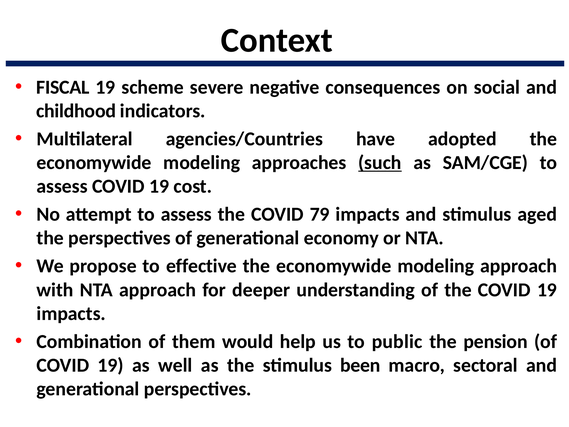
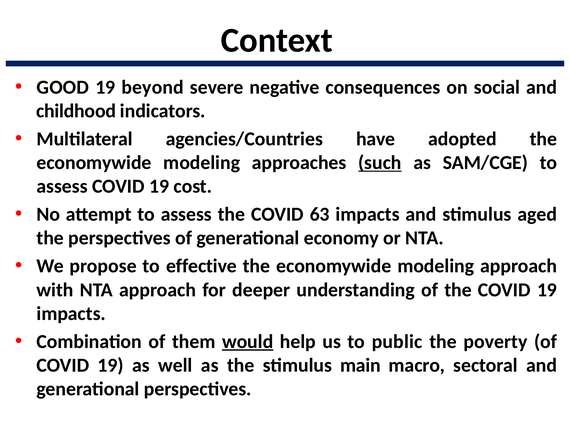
FISCAL: FISCAL -> GOOD (63, 87)
scheme: scheme -> beyond (153, 87)
79: 79 -> 63 (320, 214)
would underline: none -> present (248, 341)
pension: pension -> poverty (495, 341)
been: been -> main (360, 365)
